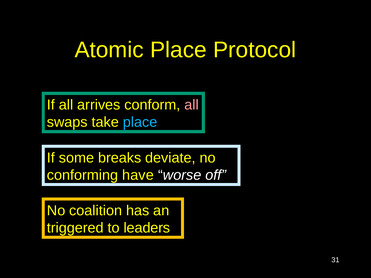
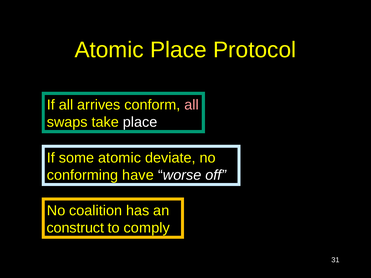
place colour: light blue -> white (140, 122)
some breaks: breaks -> atomic (120, 158)
triggered: triggered -> construct (75, 228)
leaders: leaders -> comply (147, 228)
